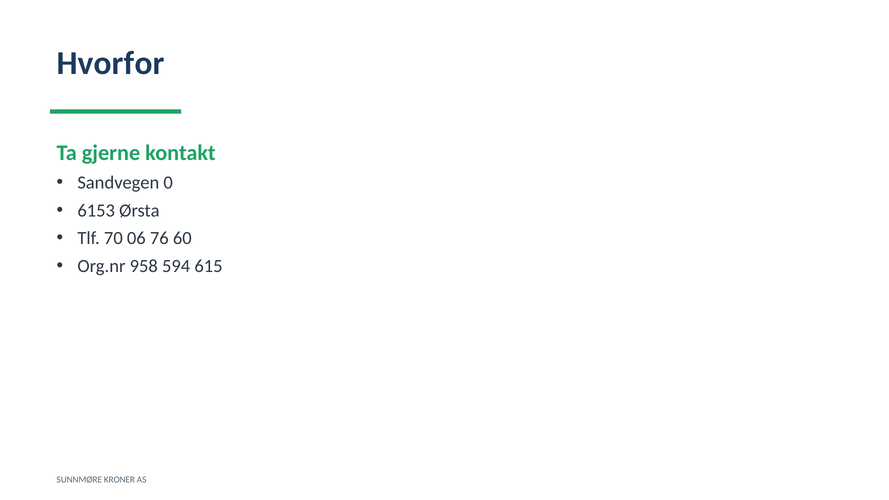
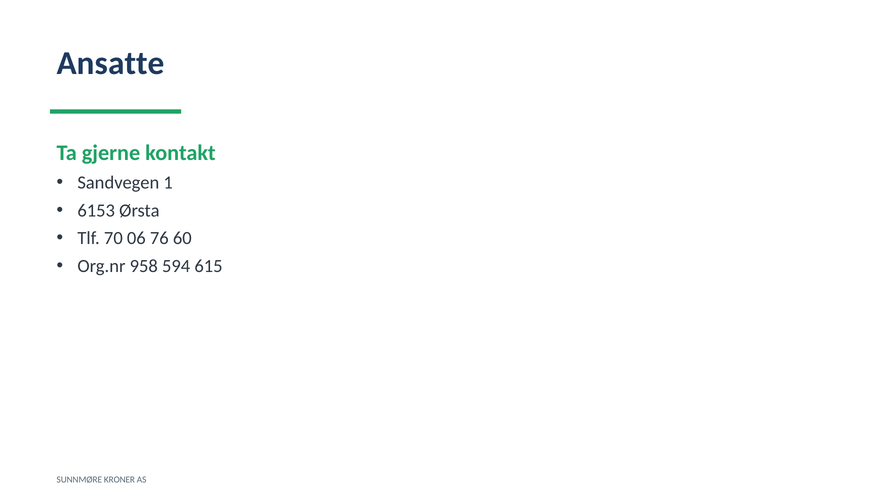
Hvorfor: Hvorfor -> Ansatte (111, 63)
0: 0 -> 1 (168, 183)
